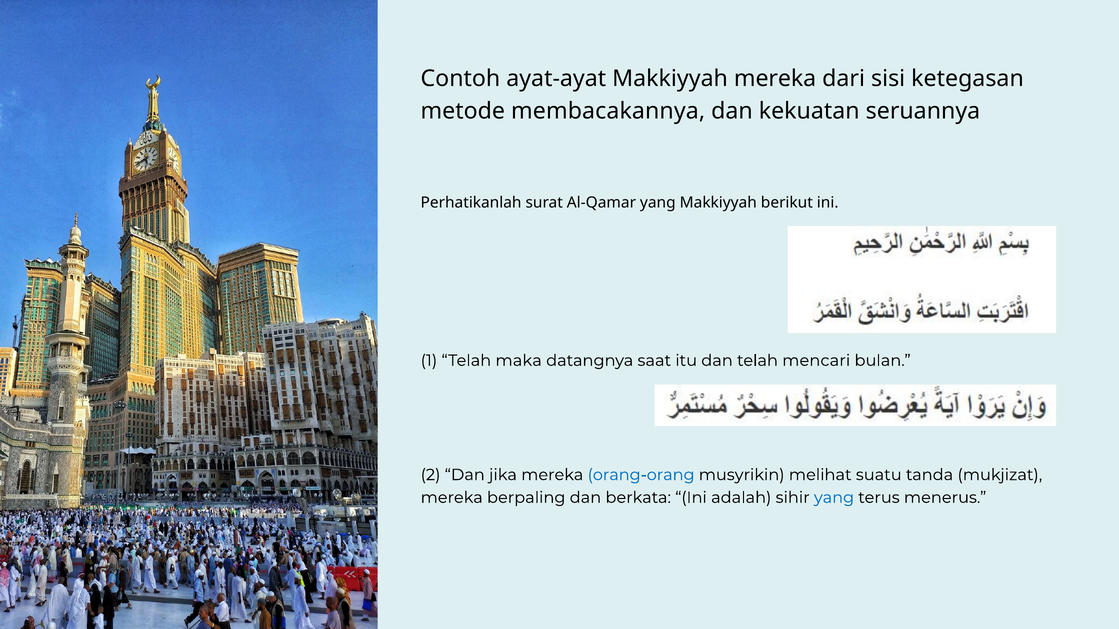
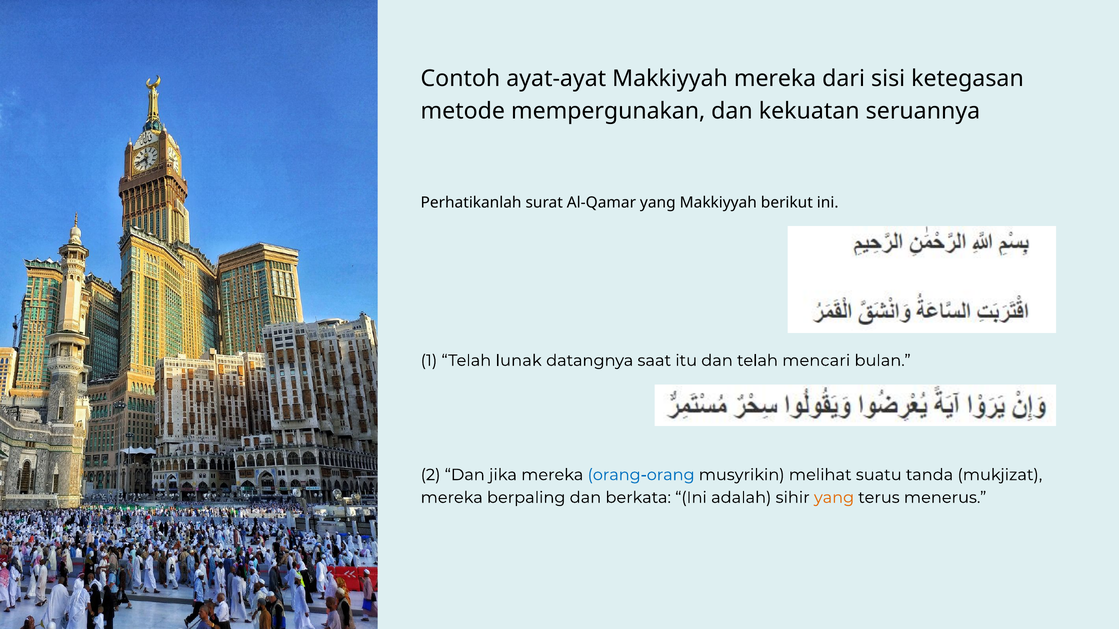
membacakannya: membacakannya -> mempergunakan (608, 111)
maka: maka -> lunak (519, 361)
yang colour: blue -> orange (834, 498)
